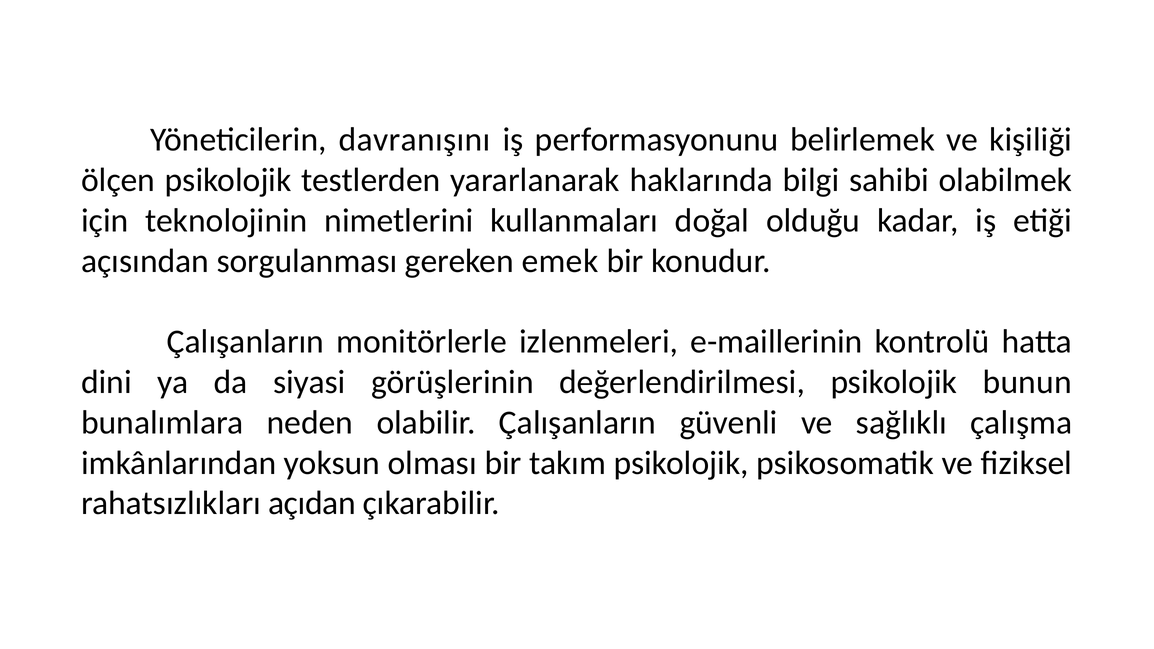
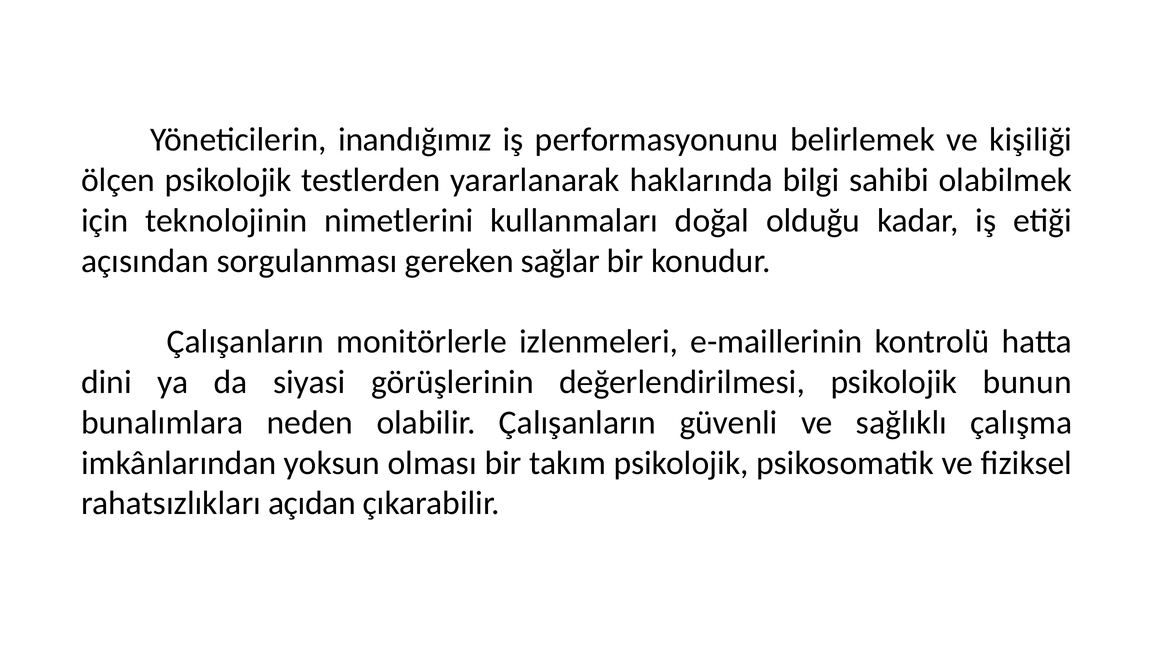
davranışını: davranışını -> inandığımız (415, 140)
emek: emek -> sağlar (560, 261)
